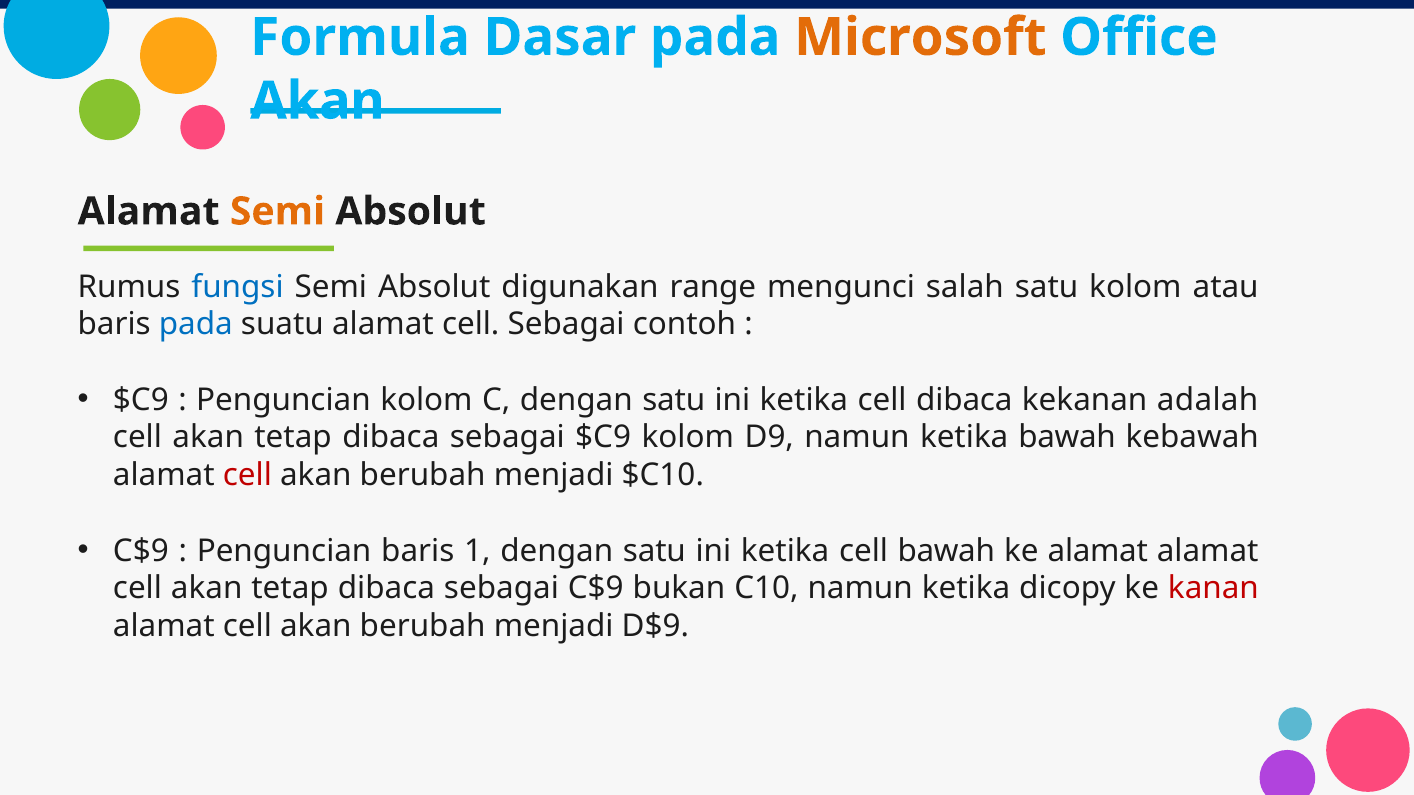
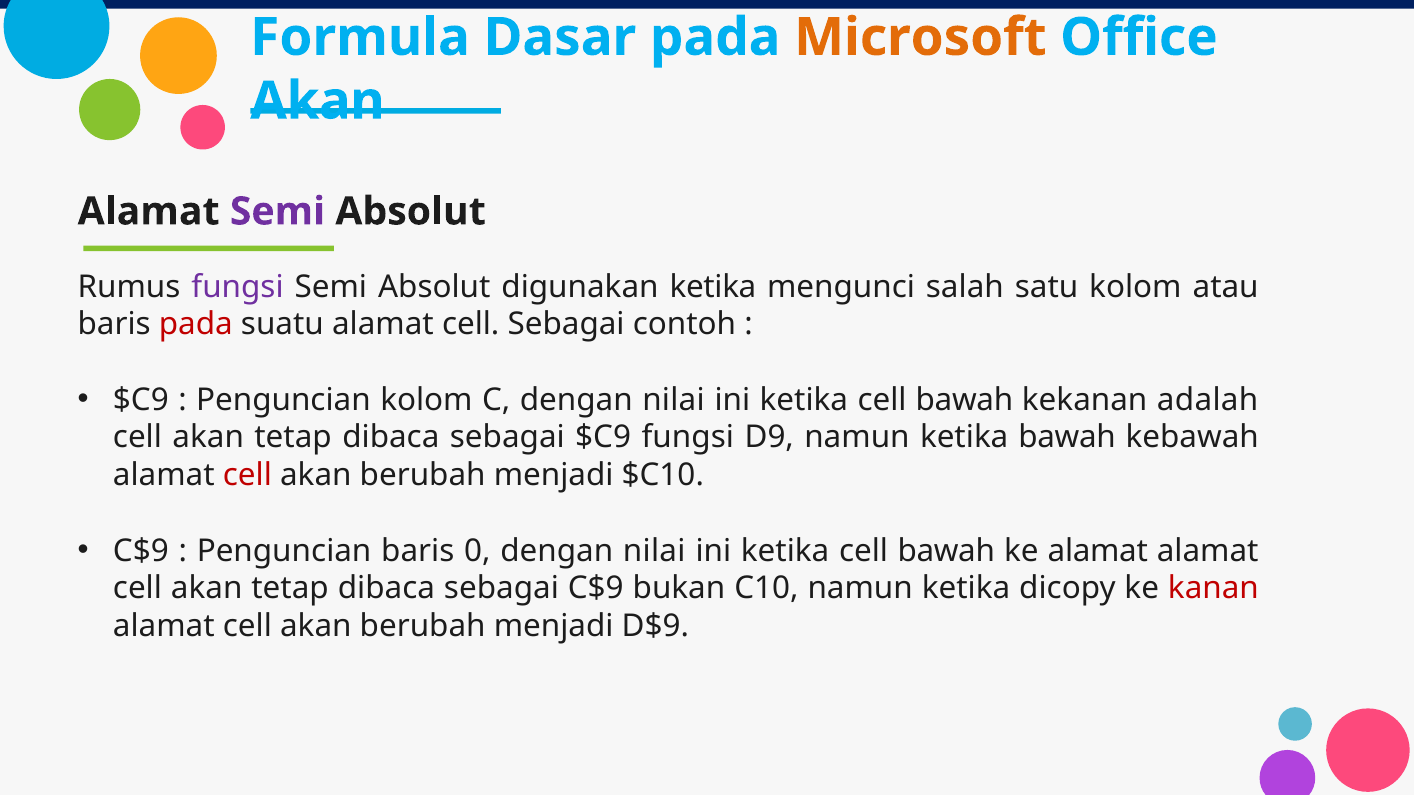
Semi colour: orange -> purple (277, 212)
fungsi colour: blue -> purple (238, 287)
digunakan range: range -> ketika (713, 287)
pada colour: blue -> red (196, 325)
C dengan satu: satu -> nilai (674, 400)
dibaca: dibaca -> bawah (964, 400)
$C9 kolom: kolom -> fungsi (688, 438)
1: 1 -> 0 (477, 551)
satu: satu -> nilai (654, 551)
